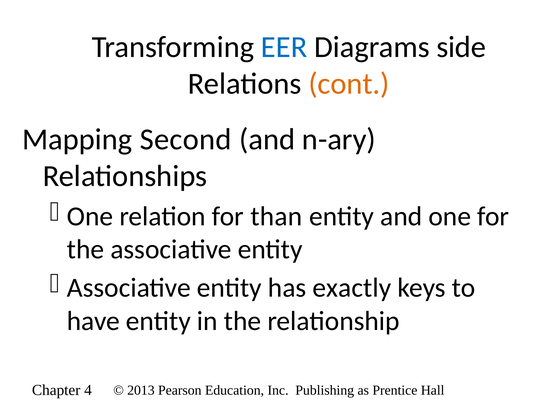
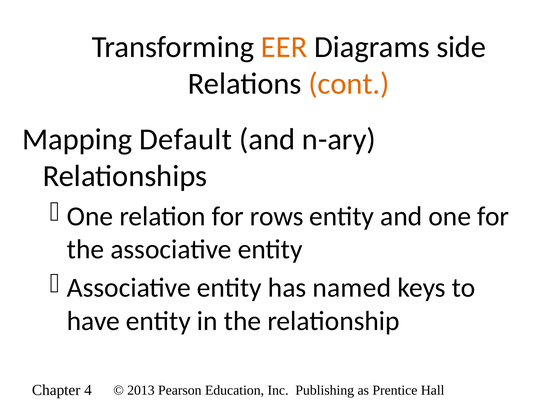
EER colour: blue -> orange (284, 47)
Second: Second -> Default (186, 139)
than: than -> rows (277, 216)
exactly: exactly -> named (352, 288)
